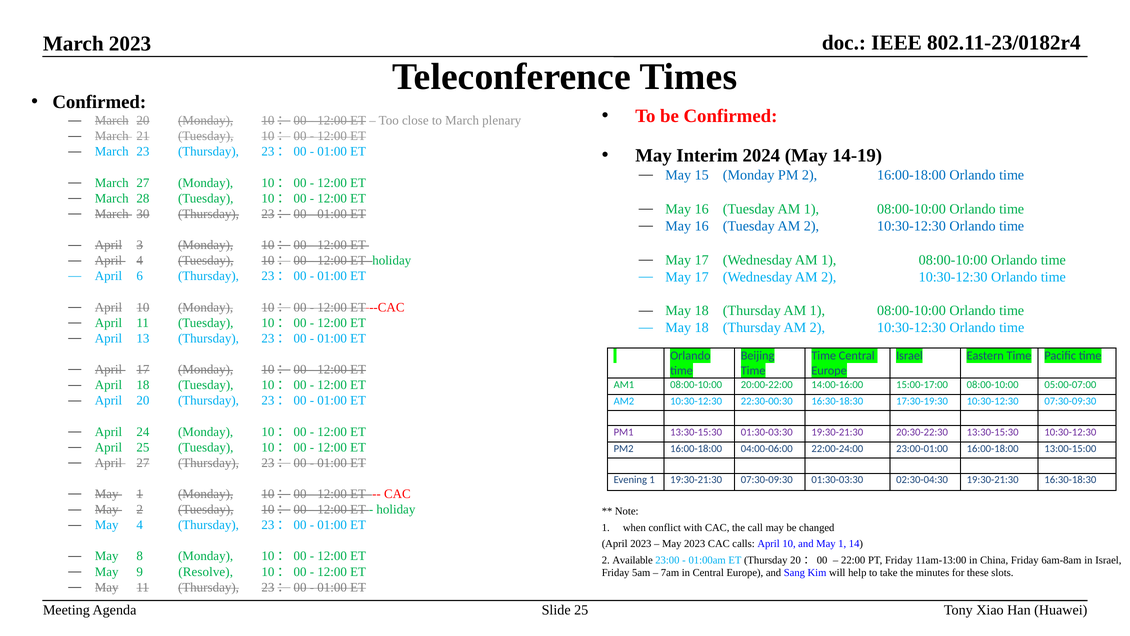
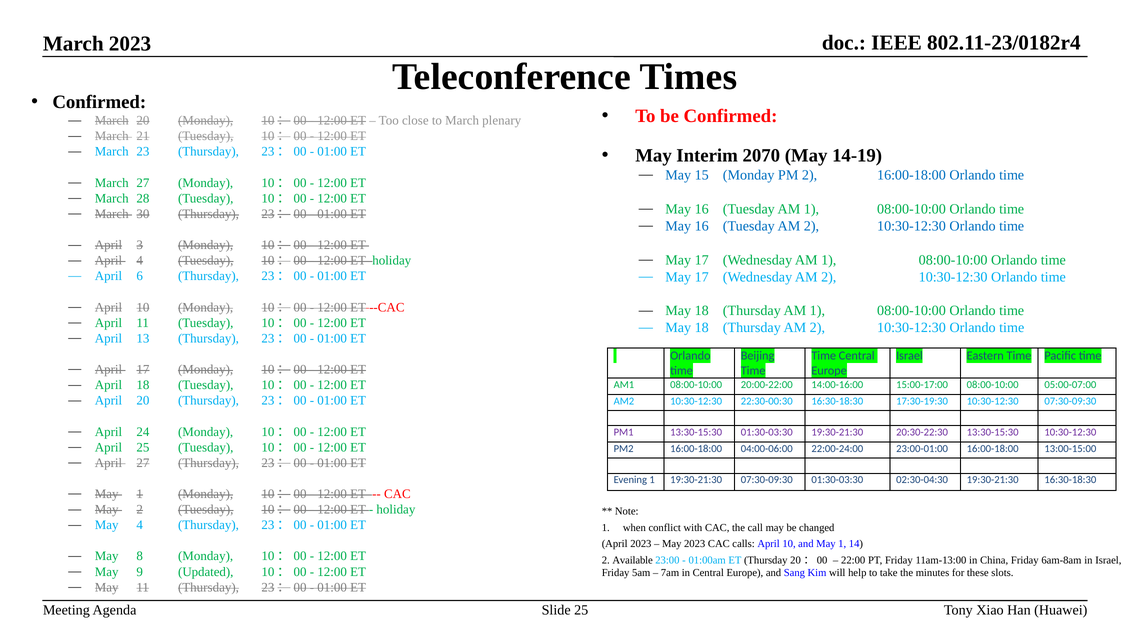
2024: 2024 -> 2070 (761, 156)
Resolve: Resolve -> Updated (206, 571)
